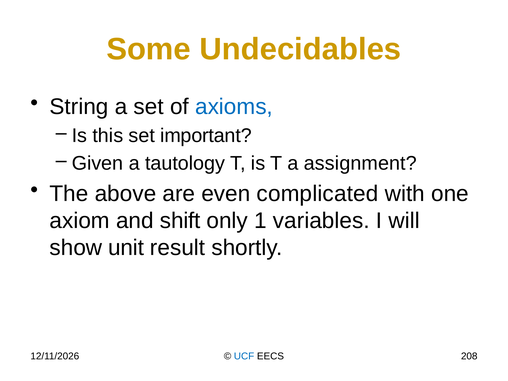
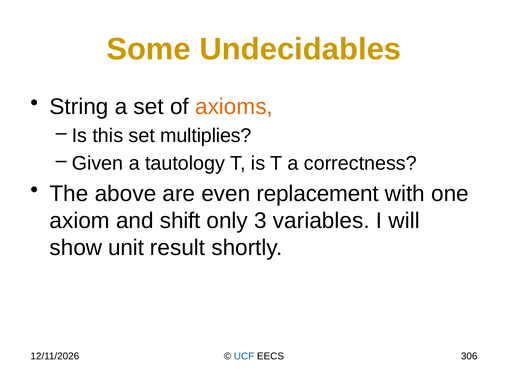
axioms colour: blue -> orange (234, 107)
important: important -> multiplies (206, 136)
assignment: assignment -> correctness (360, 163)
complicated: complicated -> replacement (318, 194)
1: 1 -> 3 (260, 221)
208: 208 -> 306 (469, 356)
